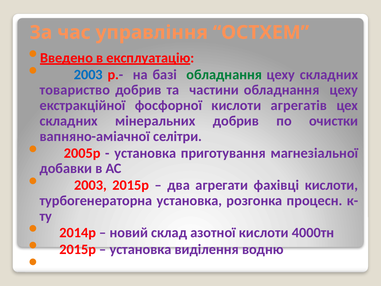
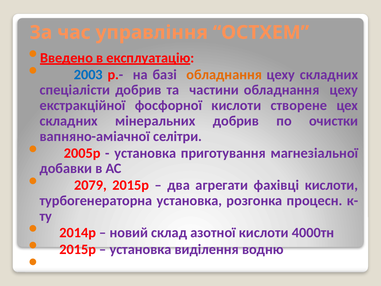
обладнання colour: green -> orange (224, 74)
товариство: товариство -> спеціалісти (75, 90)
агрегатів: агрегатів -> створене (299, 105)
2003: 2003 -> 2079 (90, 185)
